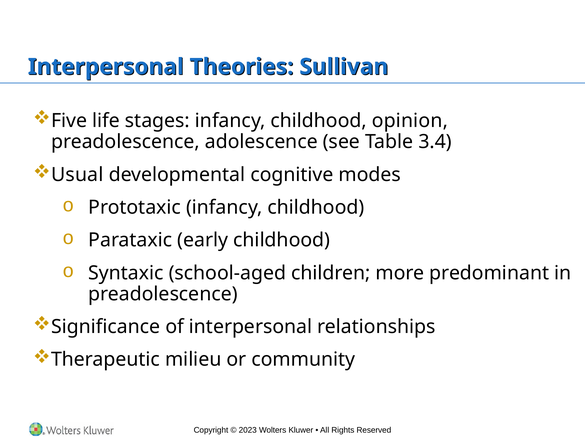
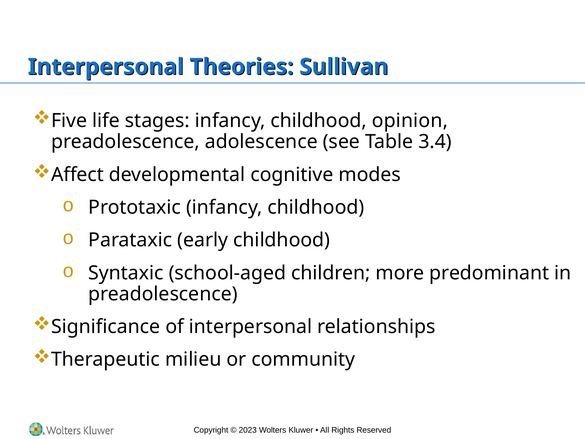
Usual: Usual -> Affect (77, 174)
